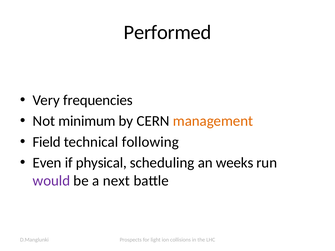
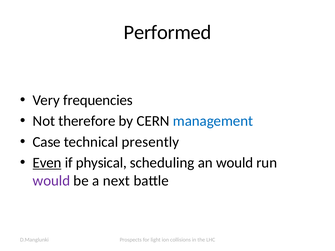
minimum: minimum -> therefore (87, 121)
management colour: orange -> blue (213, 121)
Field: Field -> Case (47, 142)
following: following -> presently (150, 142)
Even underline: none -> present (47, 163)
an weeks: weeks -> would (235, 163)
